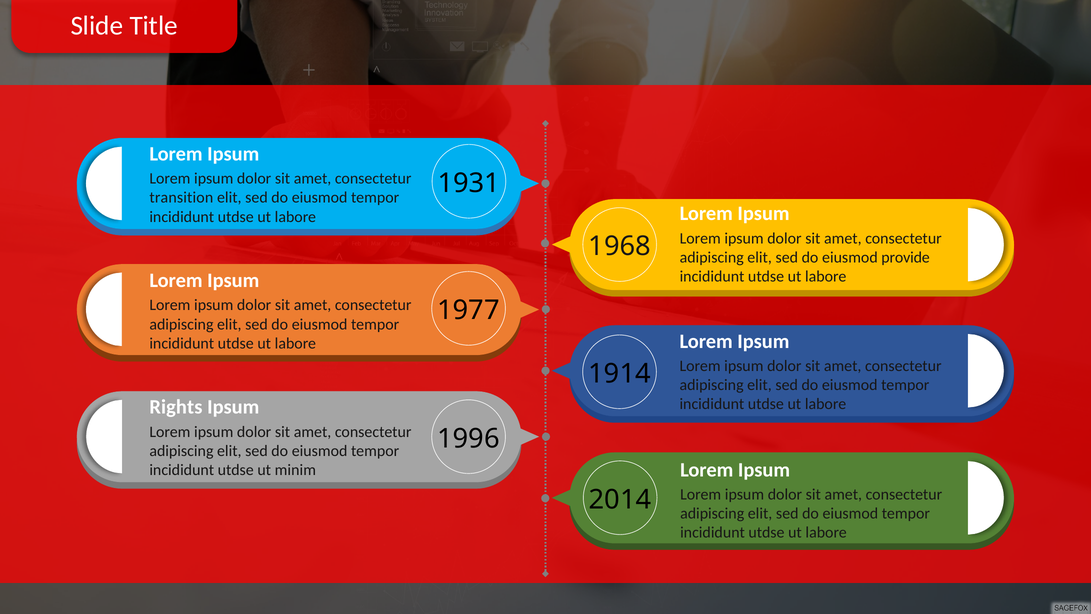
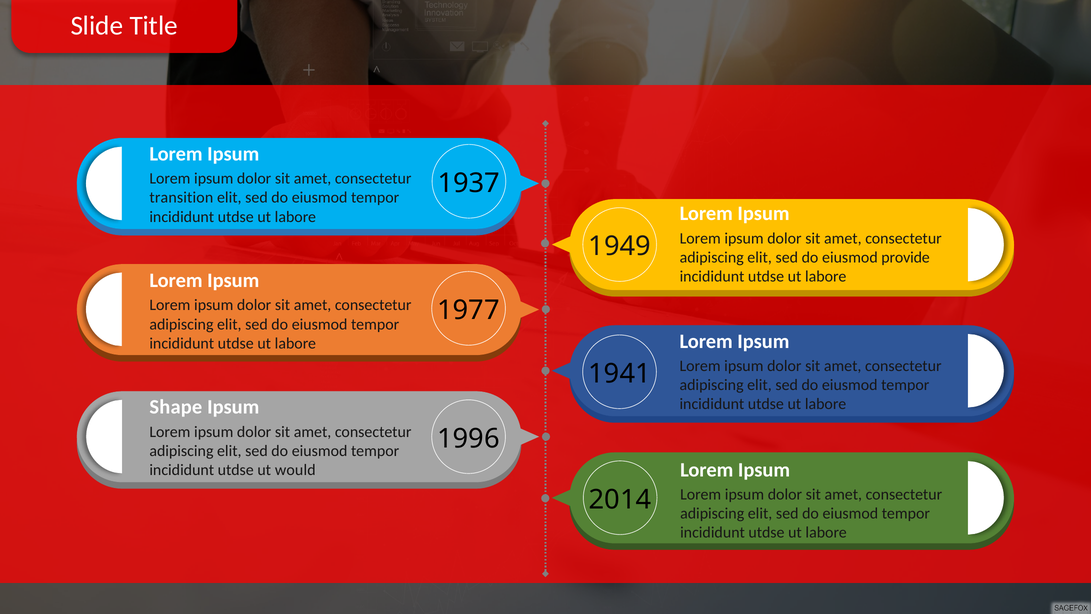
1931: 1931 -> 1937 (469, 183)
1968: 1968 -> 1949 (620, 246)
1914: 1914 -> 1941 (620, 373)
Rights: Rights -> Shape (176, 407)
minim: minim -> would (295, 470)
